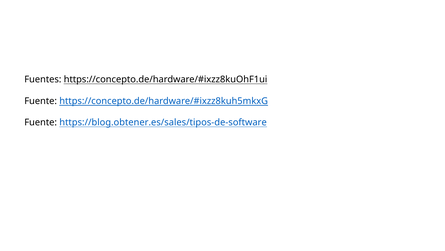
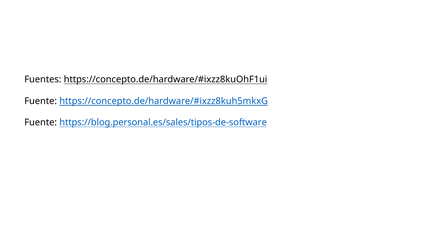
https://blog.obtener.es/sales/tipos-de-software: https://blog.obtener.es/sales/tipos-de-software -> https://blog.personal.es/sales/tipos-de-software (163, 122)
